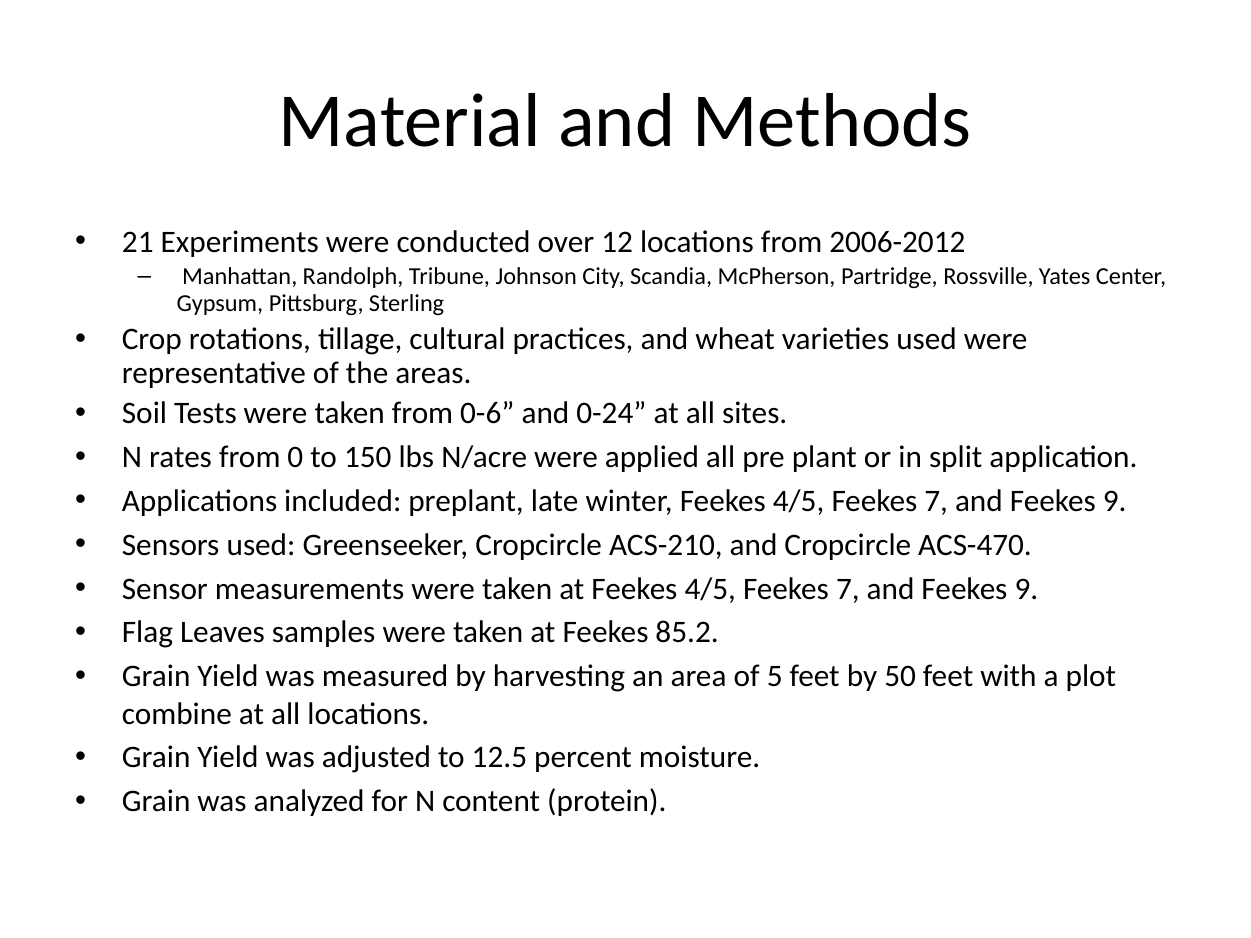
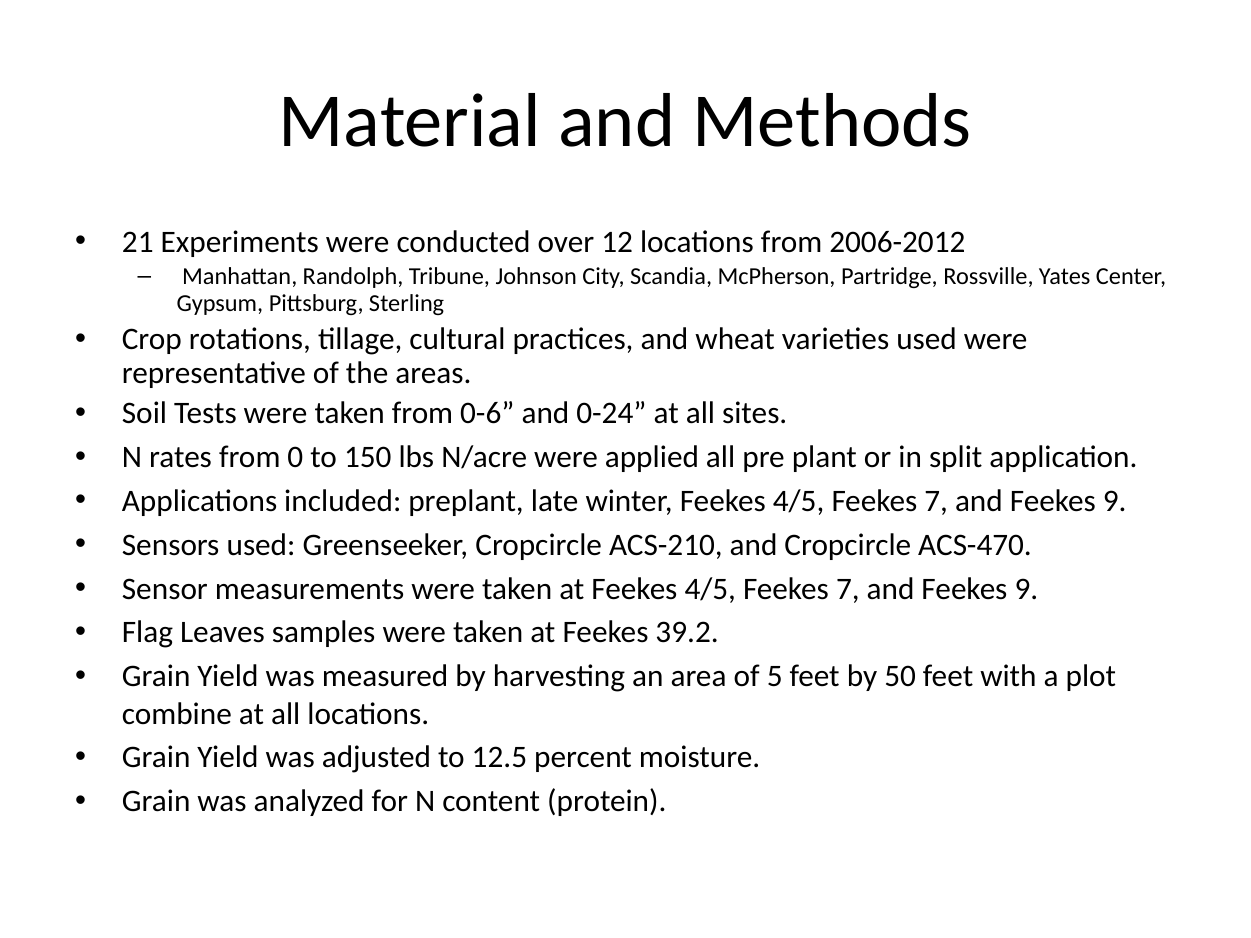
85.2: 85.2 -> 39.2 (687, 633)
